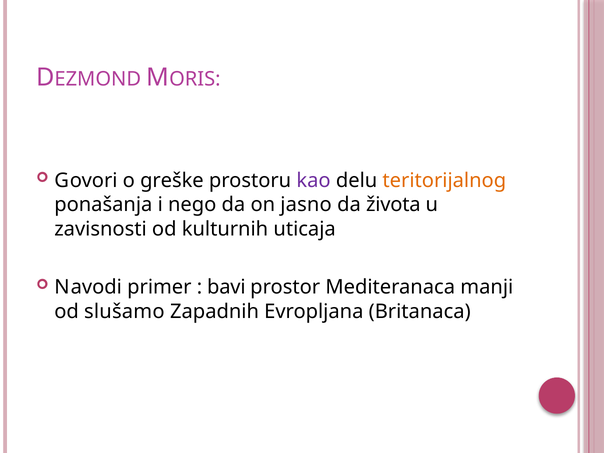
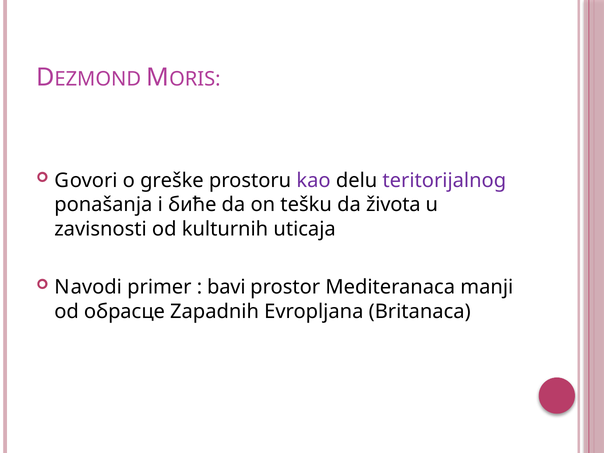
teritorijalnog colour: orange -> purple (444, 181)
nego: nego -> биће (192, 205)
jasno: jasno -> tešku (306, 205)
slušamo: slušamo -> обрасце (124, 311)
